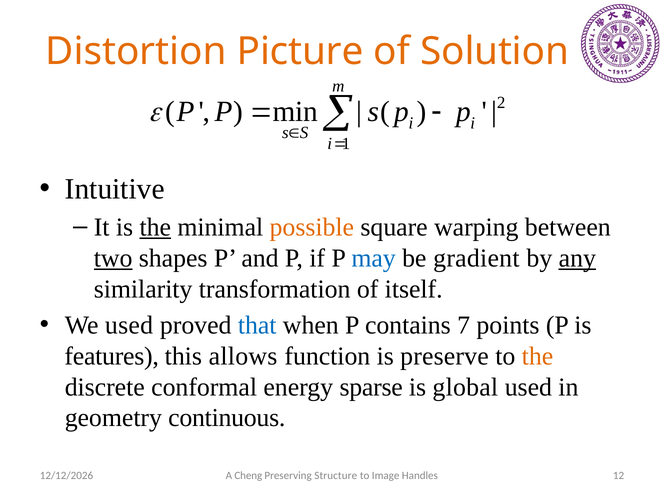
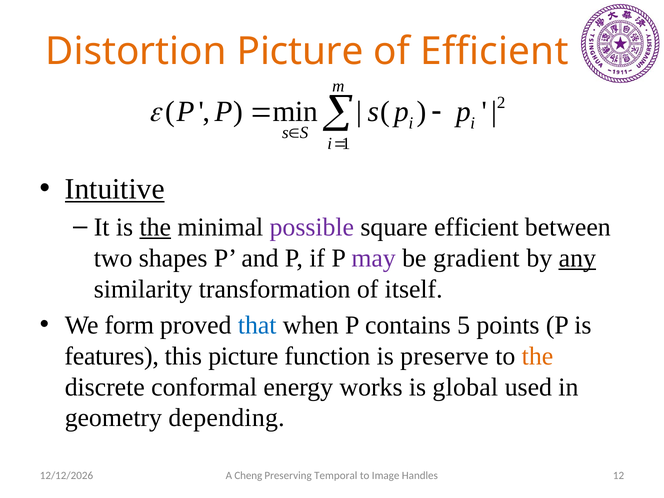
of Solution: Solution -> Efficient (494, 52)
Intuitive underline: none -> present (115, 189)
possible colour: orange -> purple (312, 227)
square warping: warping -> efficient (476, 227)
two underline: present -> none (113, 258)
may colour: blue -> purple (374, 258)
We used: used -> form (129, 325)
7: 7 -> 5 (464, 325)
this allows: allows -> picture (243, 356)
sparse: sparse -> works (371, 387)
continuous: continuous -> depending (227, 418)
Structure: Structure -> Temporal (336, 476)
